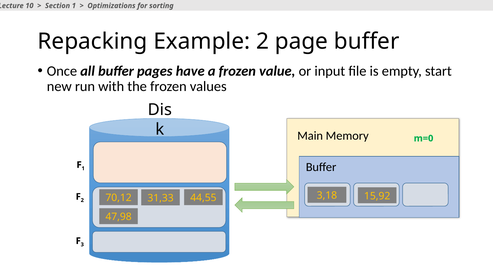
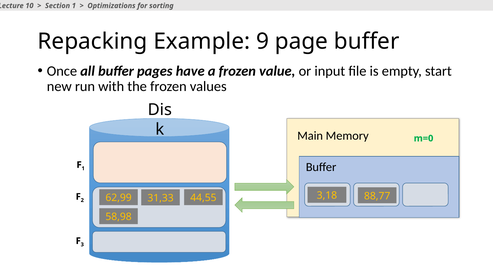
Example 2: 2 -> 9 (263, 41)
15,92: 15,92 -> 88,77 (377, 196)
70,12: 70,12 -> 62,99 (119, 198)
47,98: 47,98 -> 58,98 (119, 217)
